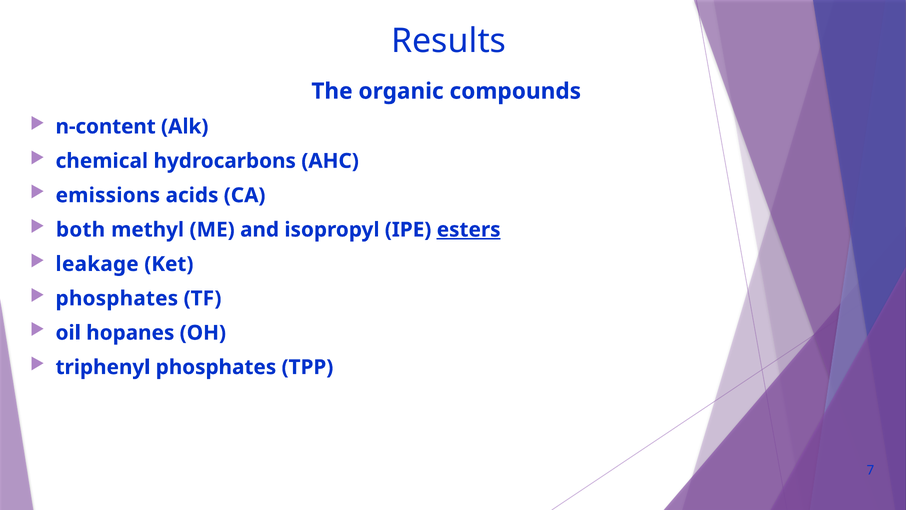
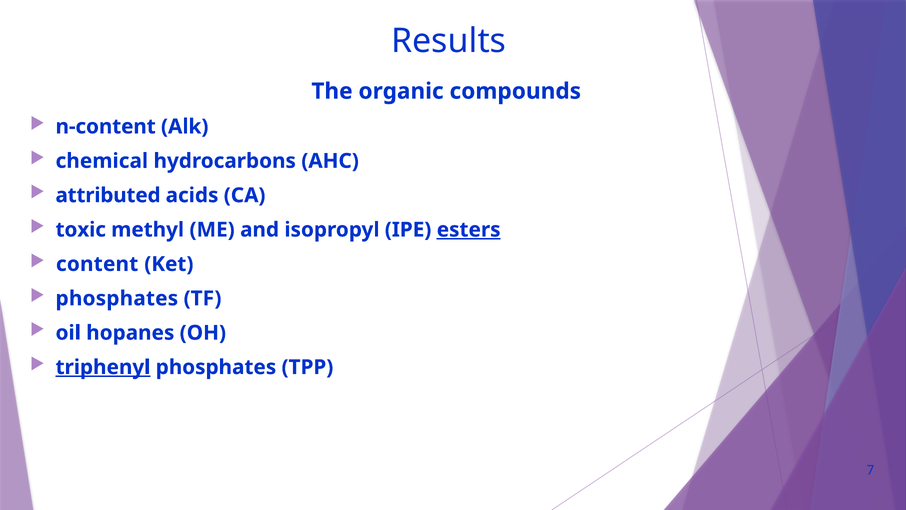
emissions: emissions -> attributed (108, 195)
both: both -> toxic (81, 230)
leakage: leakage -> content (97, 264)
triphenyl underline: none -> present (103, 367)
